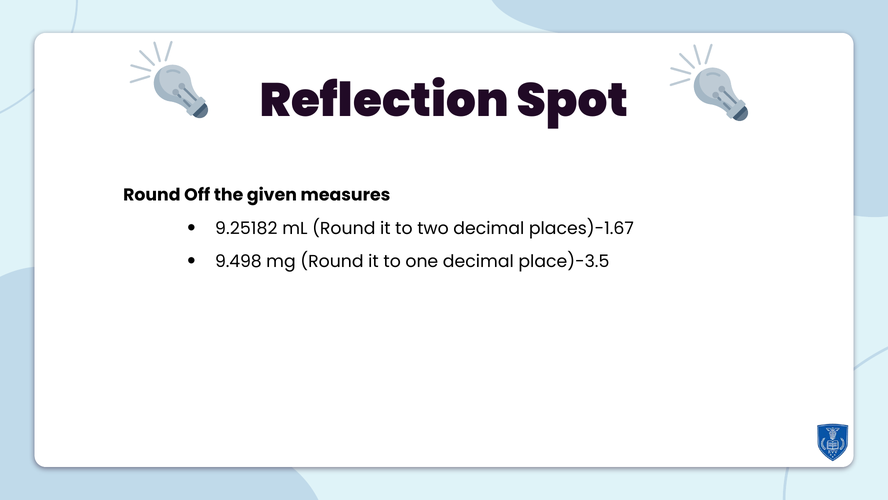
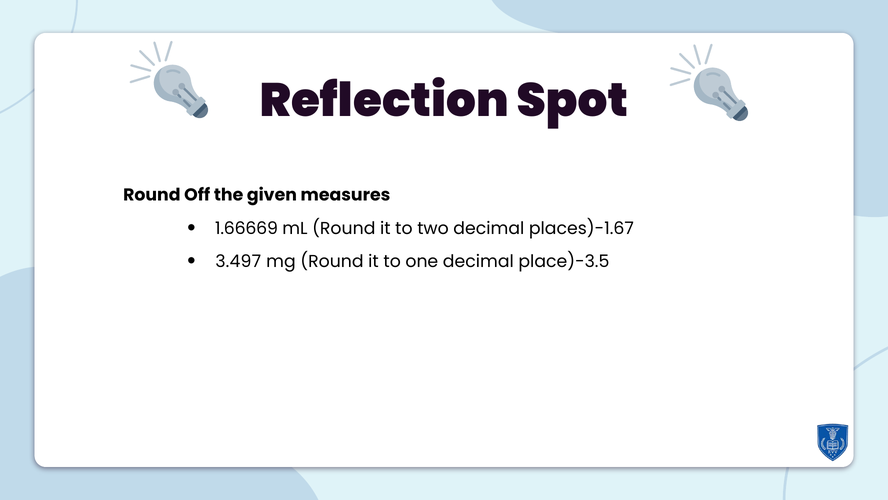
9.25182: 9.25182 -> 1.66669 (246, 228)
9.498: 9.498 -> 3.497 (238, 261)
